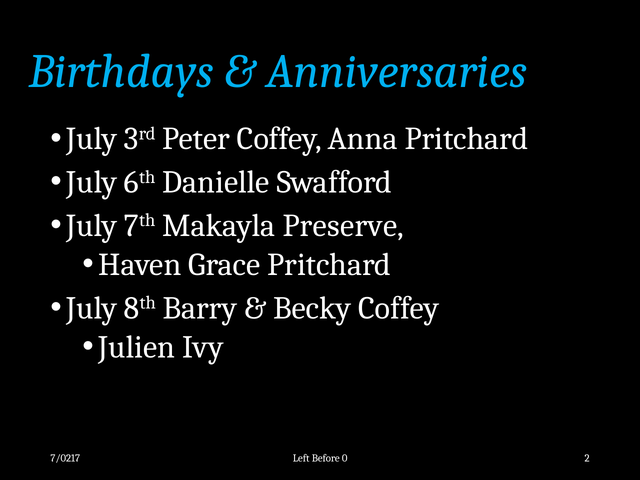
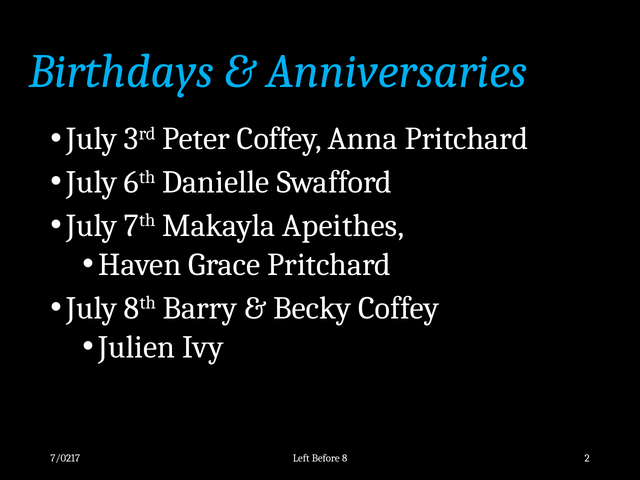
Preserve: Preserve -> Apeithes (343, 226)
0: 0 -> 8 (345, 458)
